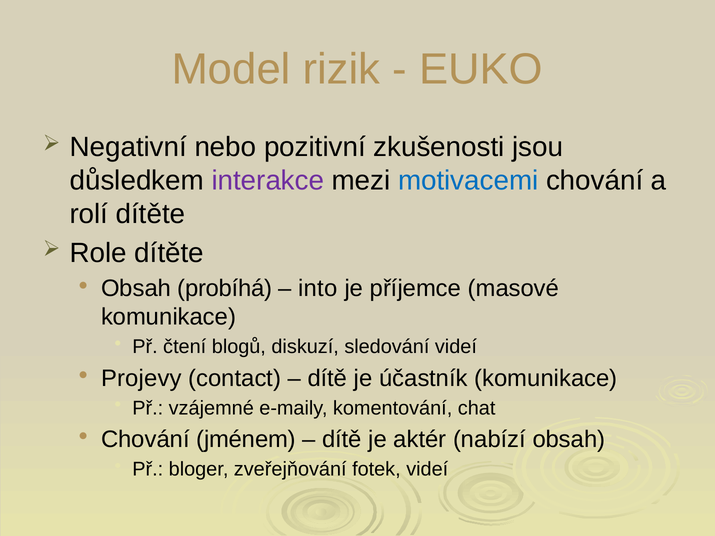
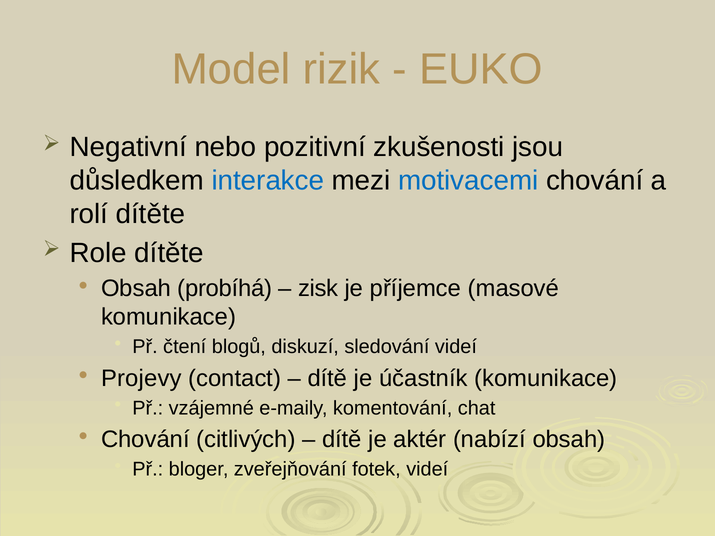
interakce colour: purple -> blue (268, 181)
into: into -> zisk (318, 289)
jménem: jménem -> citlivých (246, 439)
